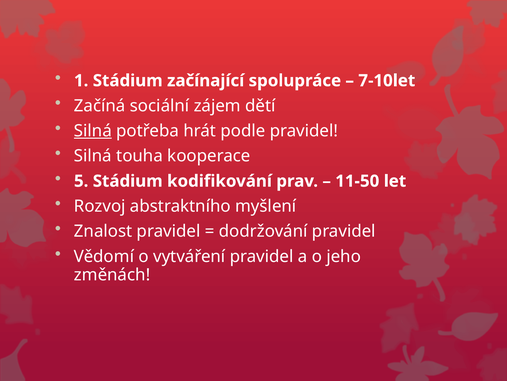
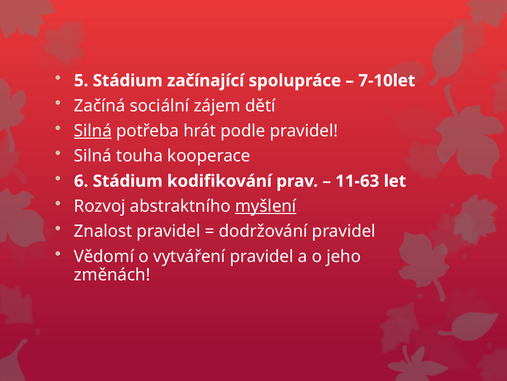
1: 1 -> 5 (81, 81)
5: 5 -> 6 (81, 181)
11-50: 11-50 -> 11-63 (357, 181)
myšlení underline: none -> present (266, 206)
